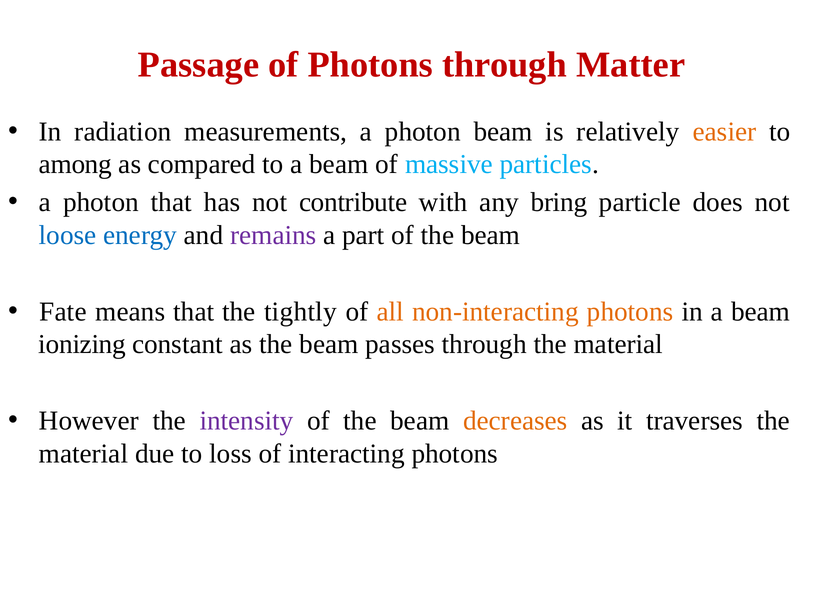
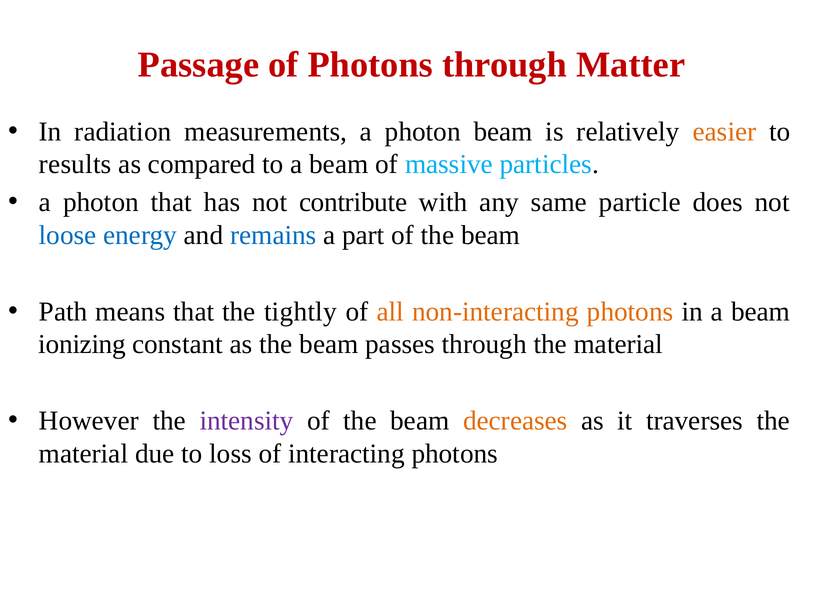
among: among -> results (75, 164)
bring: bring -> same (559, 203)
remains colour: purple -> blue (273, 235)
Fate: Fate -> Path (63, 312)
